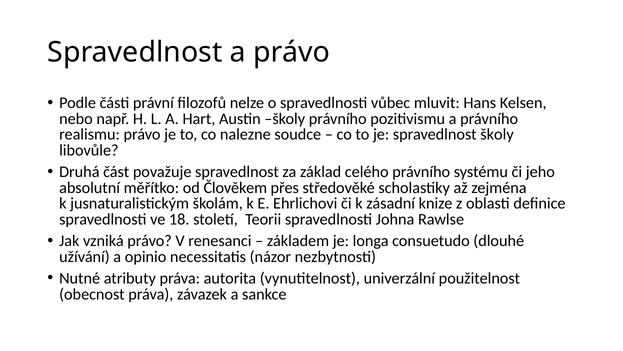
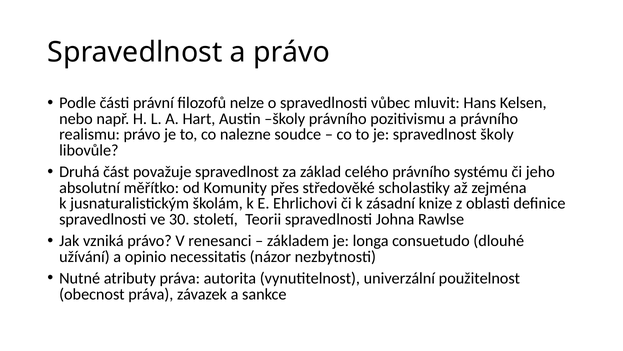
Člověkem: Člověkem -> Komunity (235, 188)
18: 18 -> 30 (179, 219)
